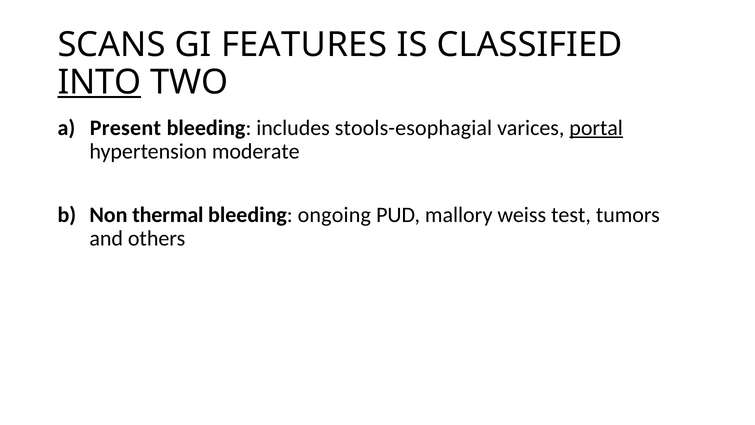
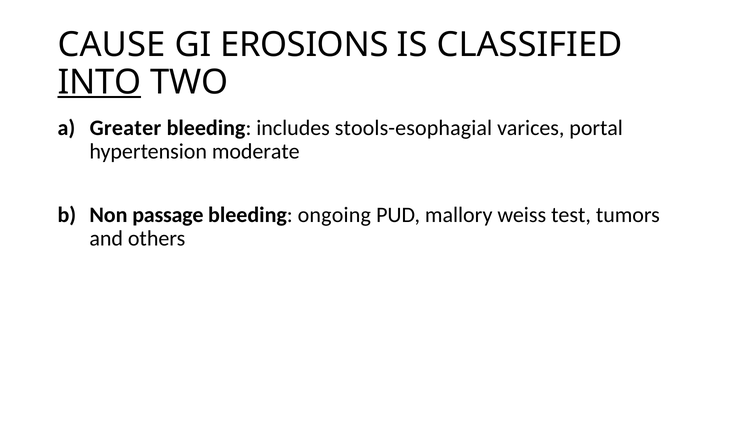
SCANS: SCANS -> CAUSE (111, 45)
FEATURES: FEATURES -> EROSIONS (304, 45)
Present: Present -> Greater (125, 128)
portal underline: present -> none (596, 128)
thermal: thermal -> passage (168, 215)
